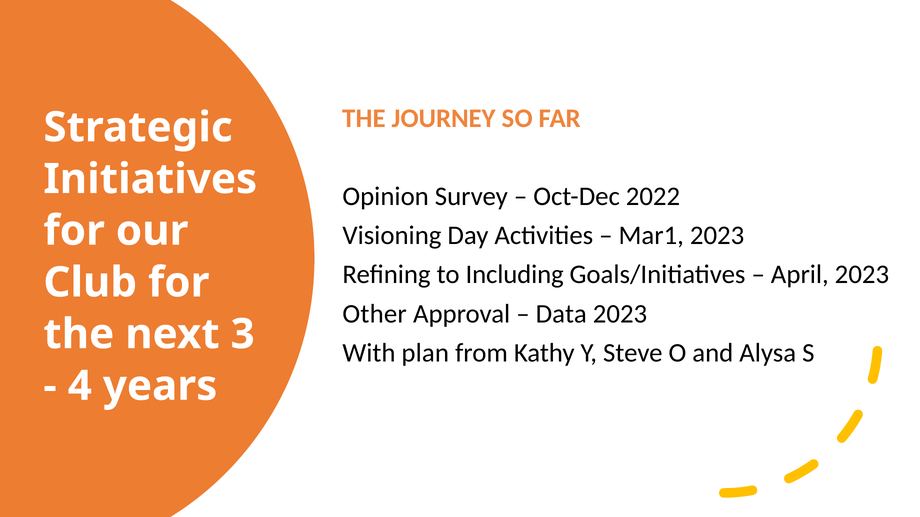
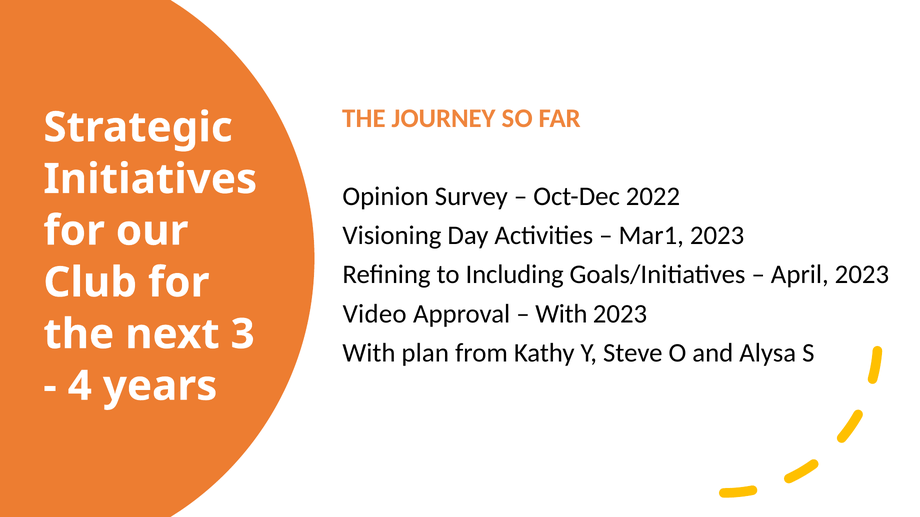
Other: Other -> Video (375, 314)
Data: Data -> With (561, 314)
